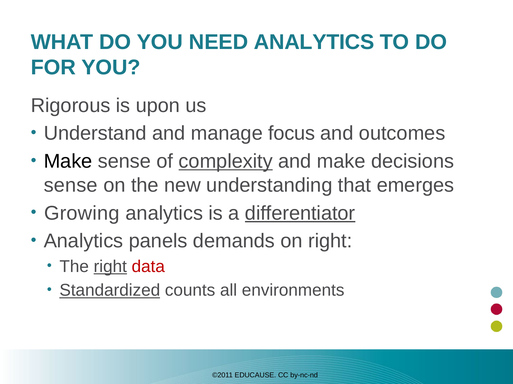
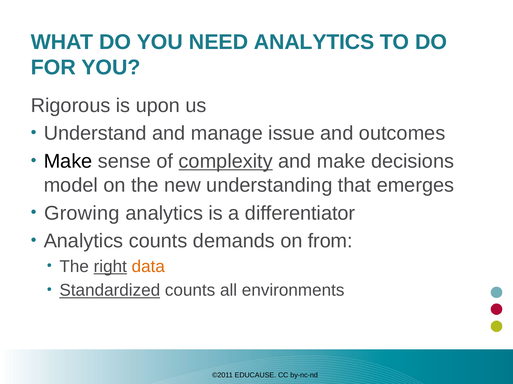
focus: focus -> issue (292, 134)
sense: sense -> model (71, 186)
differentiator underline: present -> none (300, 214)
Analytics panels: panels -> counts (158, 241)
on right: right -> from (330, 241)
data colour: red -> orange (148, 267)
